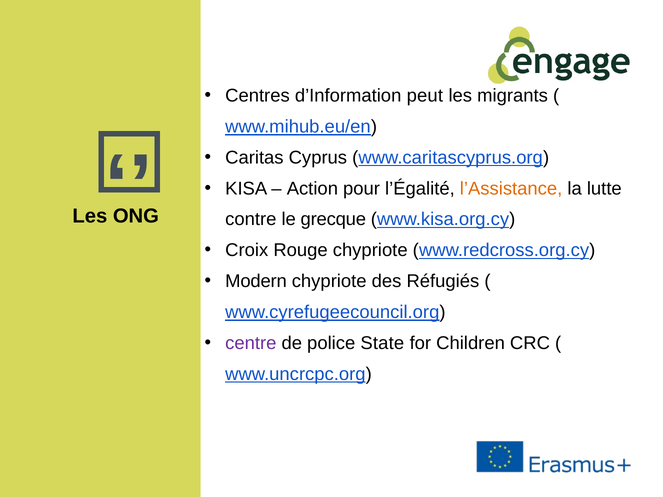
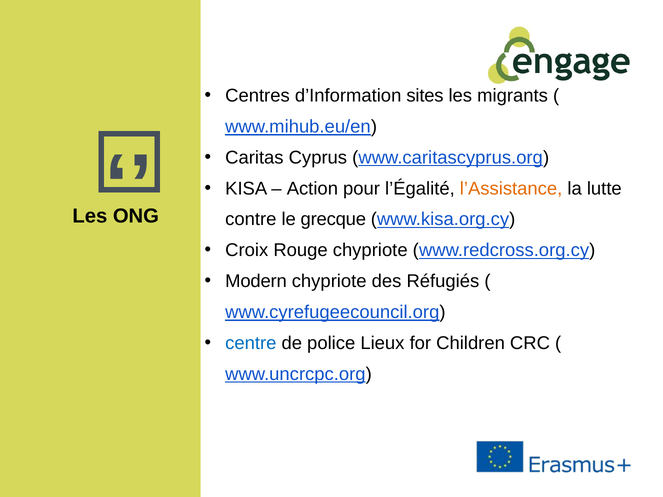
peut: peut -> sites (425, 96)
centre colour: purple -> blue (251, 343)
State: State -> Lieux (382, 343)
